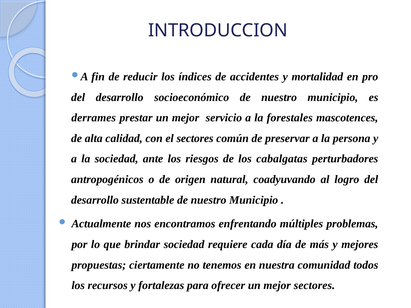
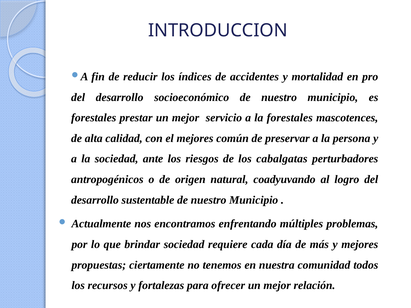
derrames: derrames -> forestales (94, 118)
el sectores: sectores -> mejores (195, 138)
mejor sectores: sectores -> relación (314, 286)
